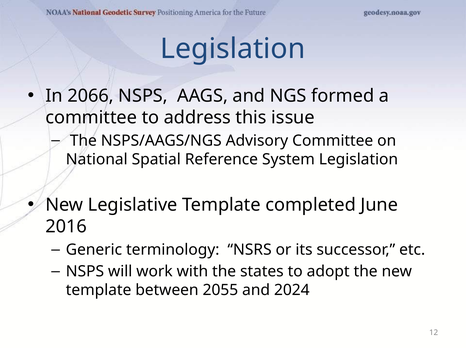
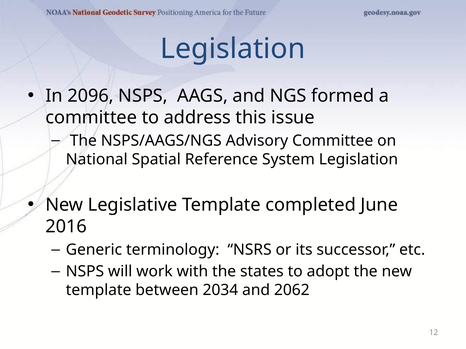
2066: 2066 -> 2096 (91, 96)
2055: 2055 -> 2034 (220, 290)
2024: 2024 -> 2062 (292, 290)
